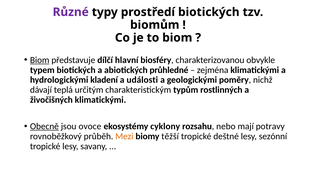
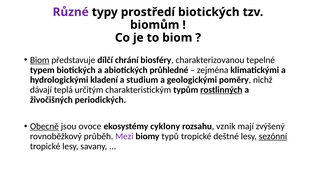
hlavní: hlavní -> chrání (127, 60)
obvykle: obvykle -> tepelné (261, 60)
události: události -> studium (142, 80)
rostlinných underline: none -> present (221, 90)
živočišných klimatickými: klimatickými -> periodických (100, 100)
nebo: nebo -> vznik (226, 126)
potravy: potravy -> zvýšený (270, 126)
Mezi colour: orange -> purple (124, 136)
těžší: těžší -> typů (170, 136)
sezónní underline: none -> present (273, 136)
